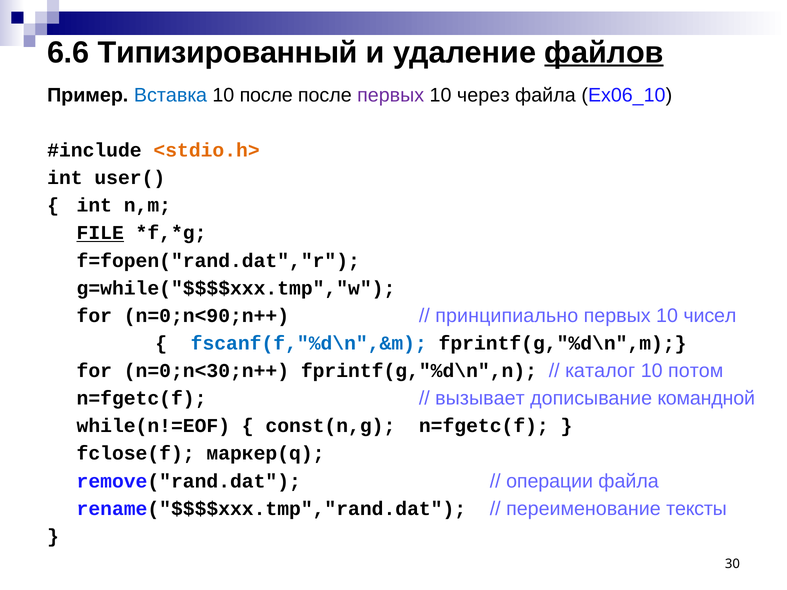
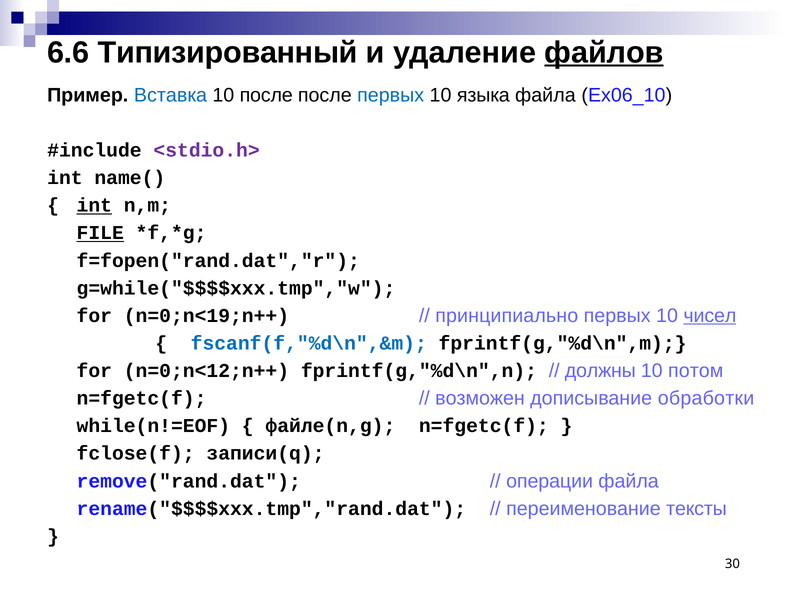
первых colour: purple -> blue (391, 95)
через: через -> языка (483, 95)
<stdio.h> colour: orange -> purple (207, 150)
user(: user( -> name( (130, 178)
int underline: none -> present (94, 205)
n=0;n<90;n++: n=0;n<90;n++ -> n=0;n<19;n++ (206, 316)
чисел underline: none -> present (710, 316)
n=0;n<30;n++: n=0;n<30;n++ -> n=0;n<12;n++ (206, 371)
каталог: каталог -> должны (600, 371)
вызывает: вызывает -> возможен (480, 399)
командной: командной -> обработки (706, 399)
const(n,g: const(n,g -> файле(n,g (330, 426)
маркер(q: маркер(q -> записи(q (265, 454)
